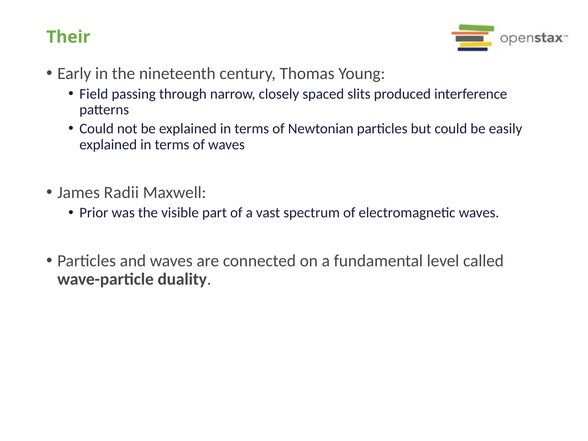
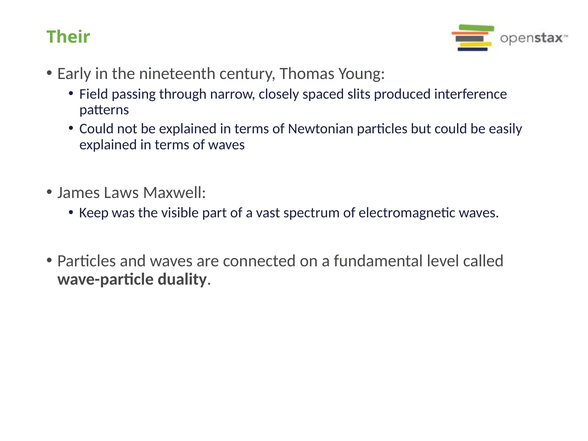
Radii: Radii -> Laws (121, 193)
Prior: Prior -> Keep (94, 213)
